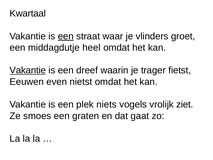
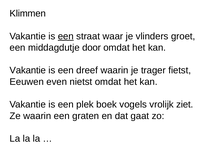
Kwartaal: Kwartaal -> Klimmen (28, 13)
heel: heel -> door (92, 48)
Vakantie underline: present -> none (28, 70)
niets: niets -> boek (107, 104)
Ze smoes: smoes -> waarin (37, 116)
